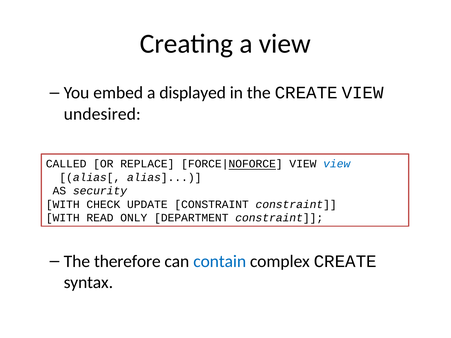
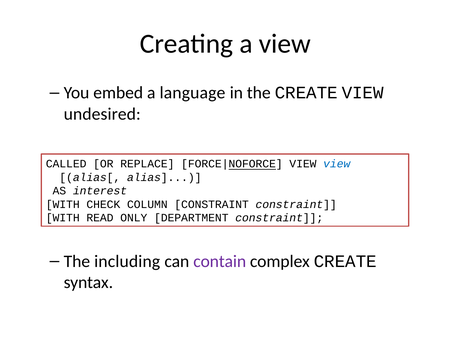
displayed: displayed -> language (192, 93)
security: security -> interest (100, 191)
UPDATE: UPDATE -> COLUMN (147, 205)
therefore: therefore -> including (127, 261)
contain colour: blue -> purple (220, 261)
